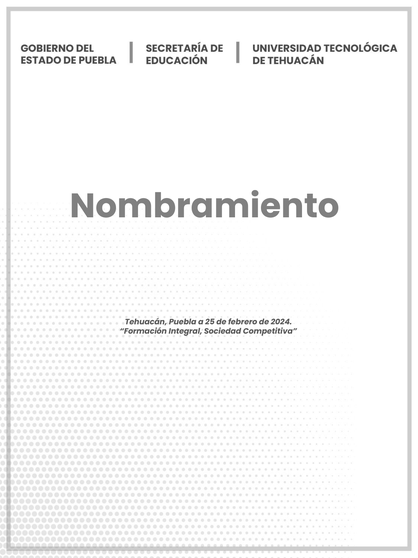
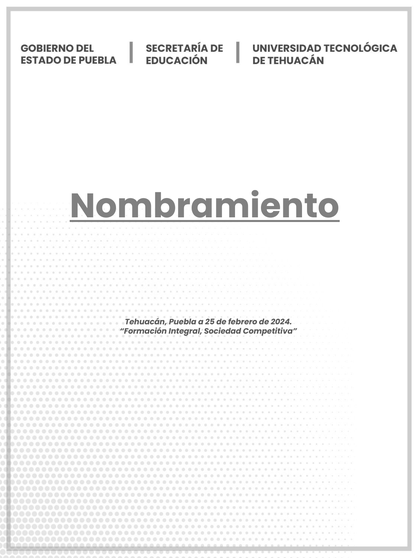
Nombramiento underline: none -> present (205, 206)
